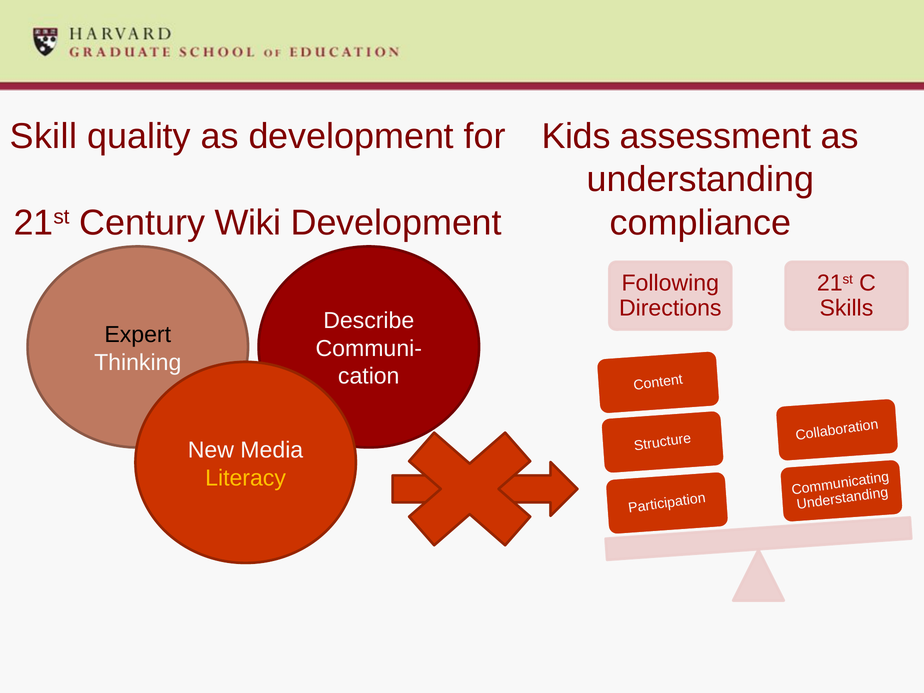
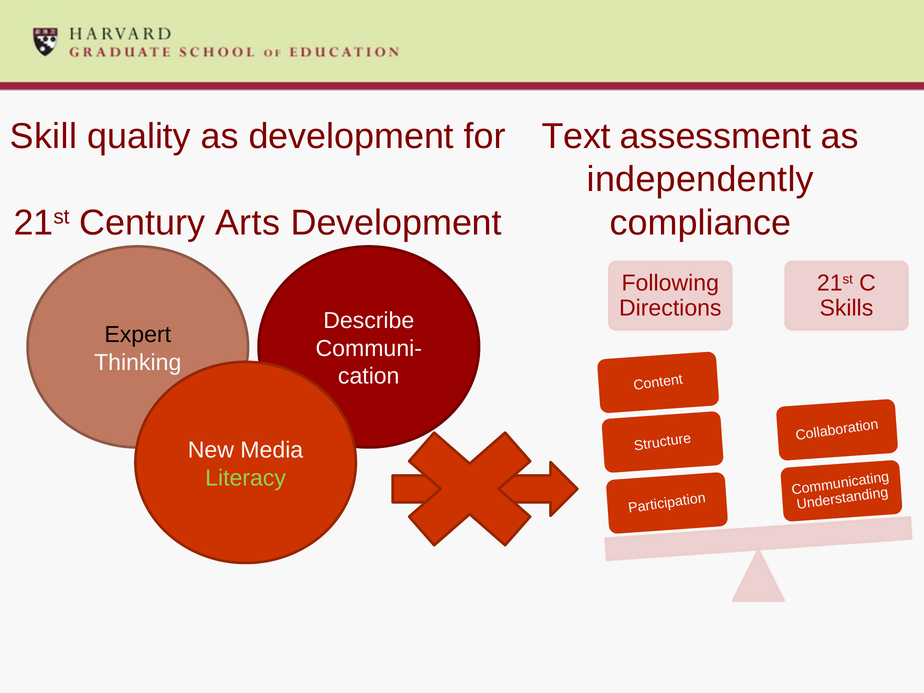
Kids: Kids -> Text (576, 136)
understanding: understanding -> independently (700, 180)
Wiki: Wiki -> Arts (248, 223)
Literacy colour: yellow -> light green (246, 478)
